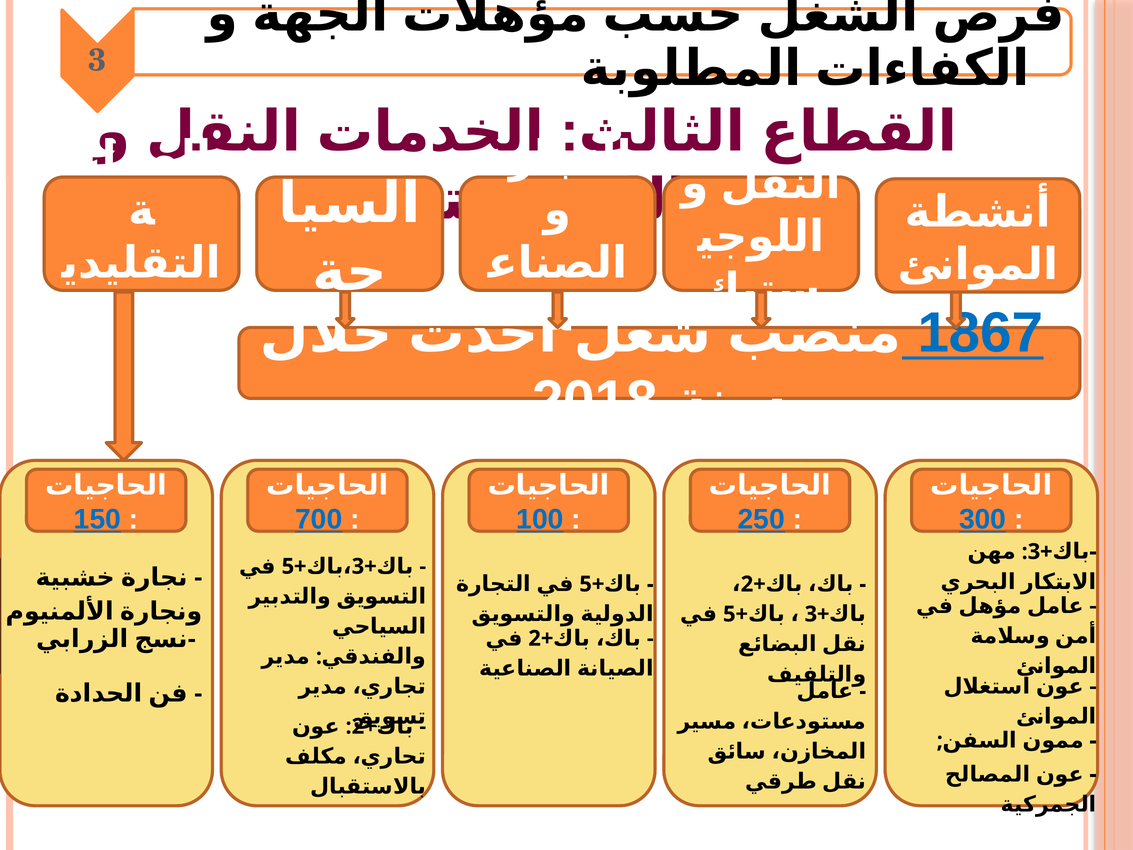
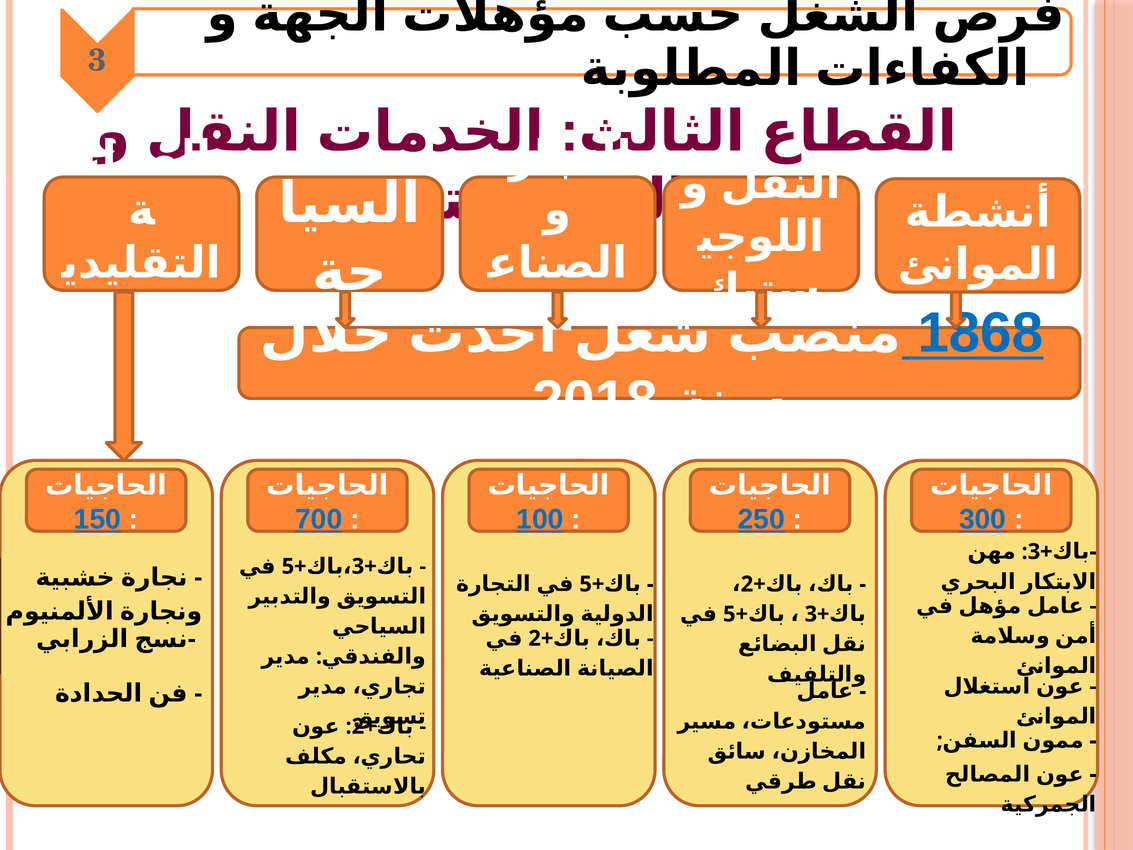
1867: 1867 -> 1868 (980, 333)
